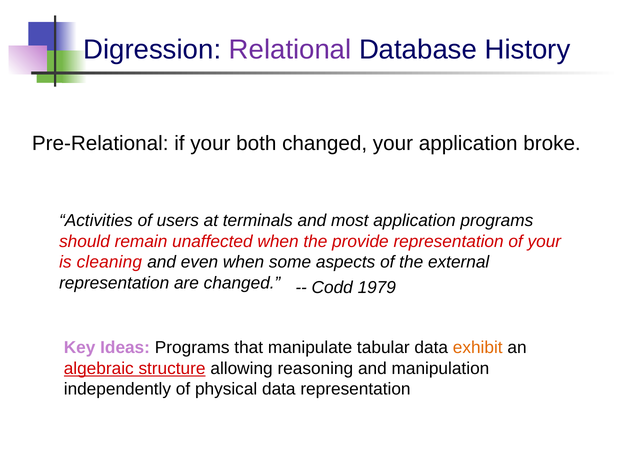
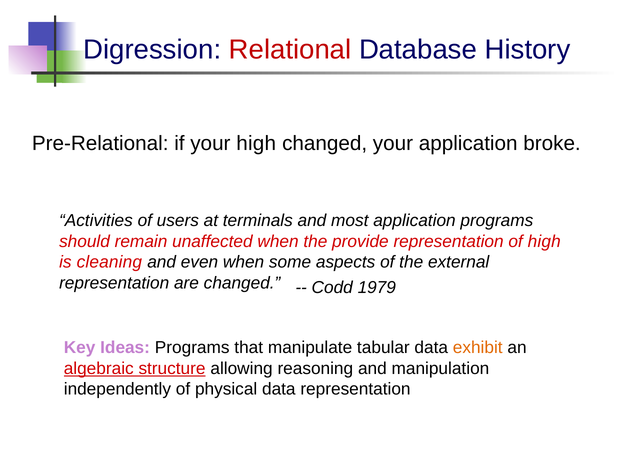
Relational colour: purple -> red (290, 49)
your both: both -> high (256, 143)
of your: your -> high (544, 241)
